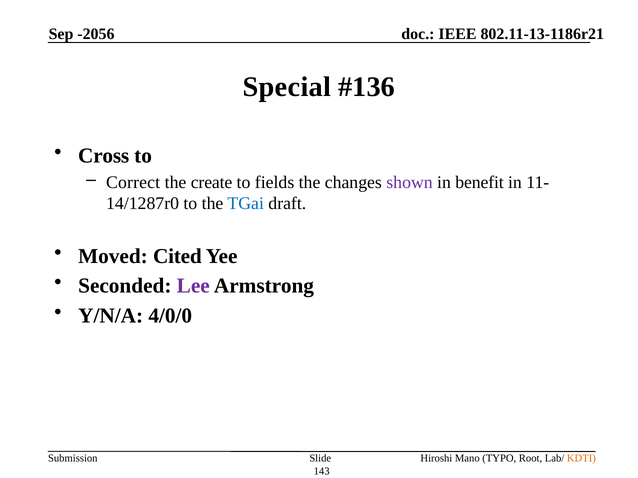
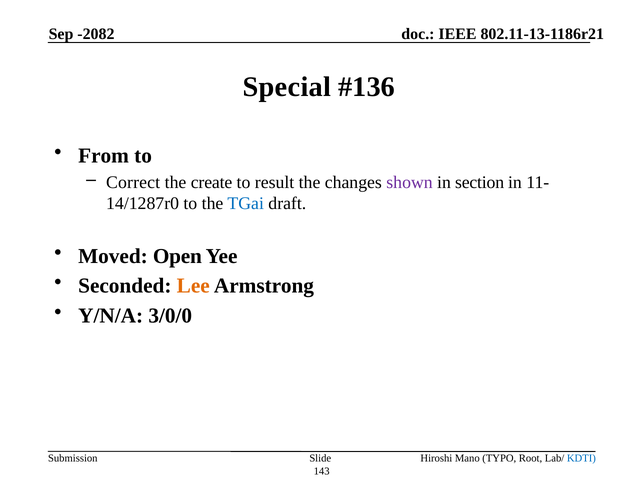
-2056: -2056 -> -2082 (96, 34)
Cross: Cross -> From (104, 156)
fields: fields -> result (275, 182)
benefit: benefit -> section (480, 182)
Cited: Cited -> Open (177, 256)
Lee colour: purple -> orange (193, 286)
4/0/0: 4/0/0 -> 3/0/0 (170, 316)
KDTI colour: orange -> blue (581, 459)
